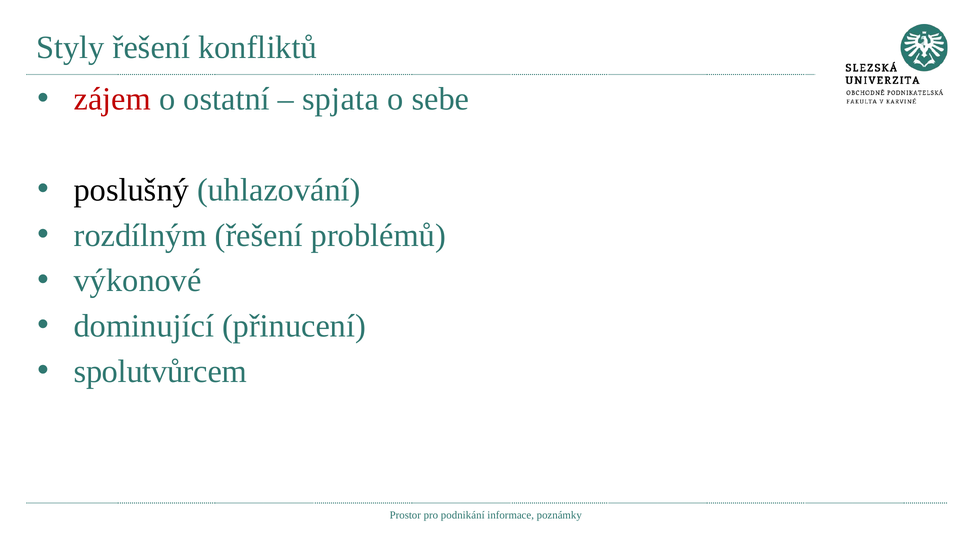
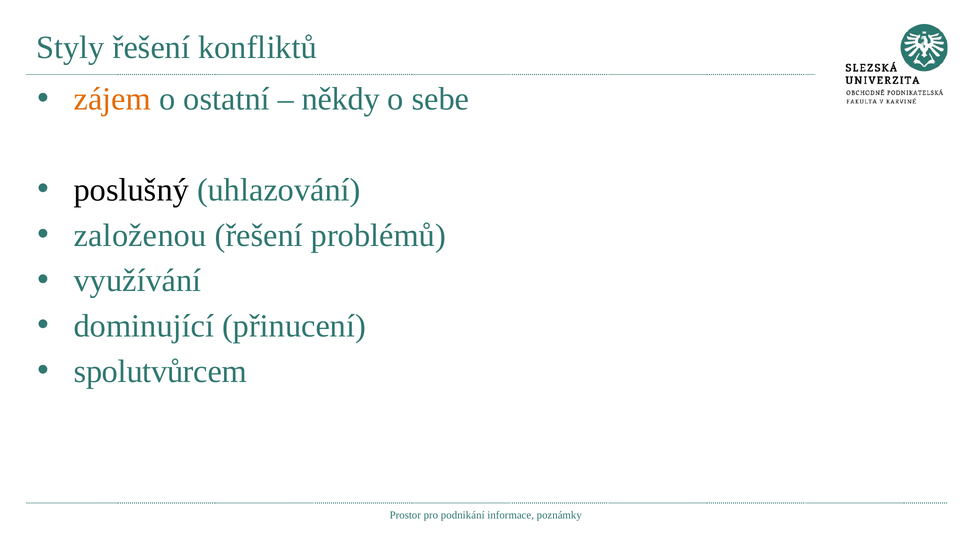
zájem colour: red -> orange (112, 99)
spjata: spjata -> někdy (341, 99)
rozdílným: rozdílným -> založenou (140, 235)
výkonové: výkonové -> využívání (138, 281)
